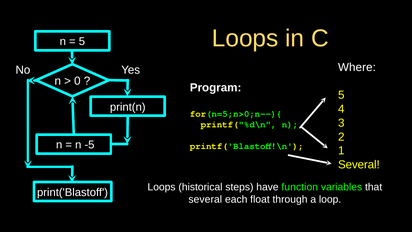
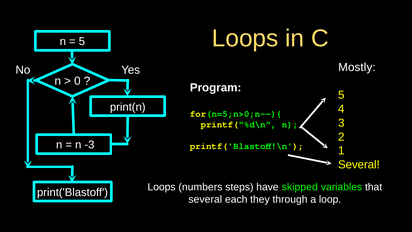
Where: Where -> Mostly (357, 67)
-5: -5 -> -3 (90, 145)
historical: historical -> numbers (200, 187)
function: function -> skipped (300, 187)
float: float -> they (260, 199)
